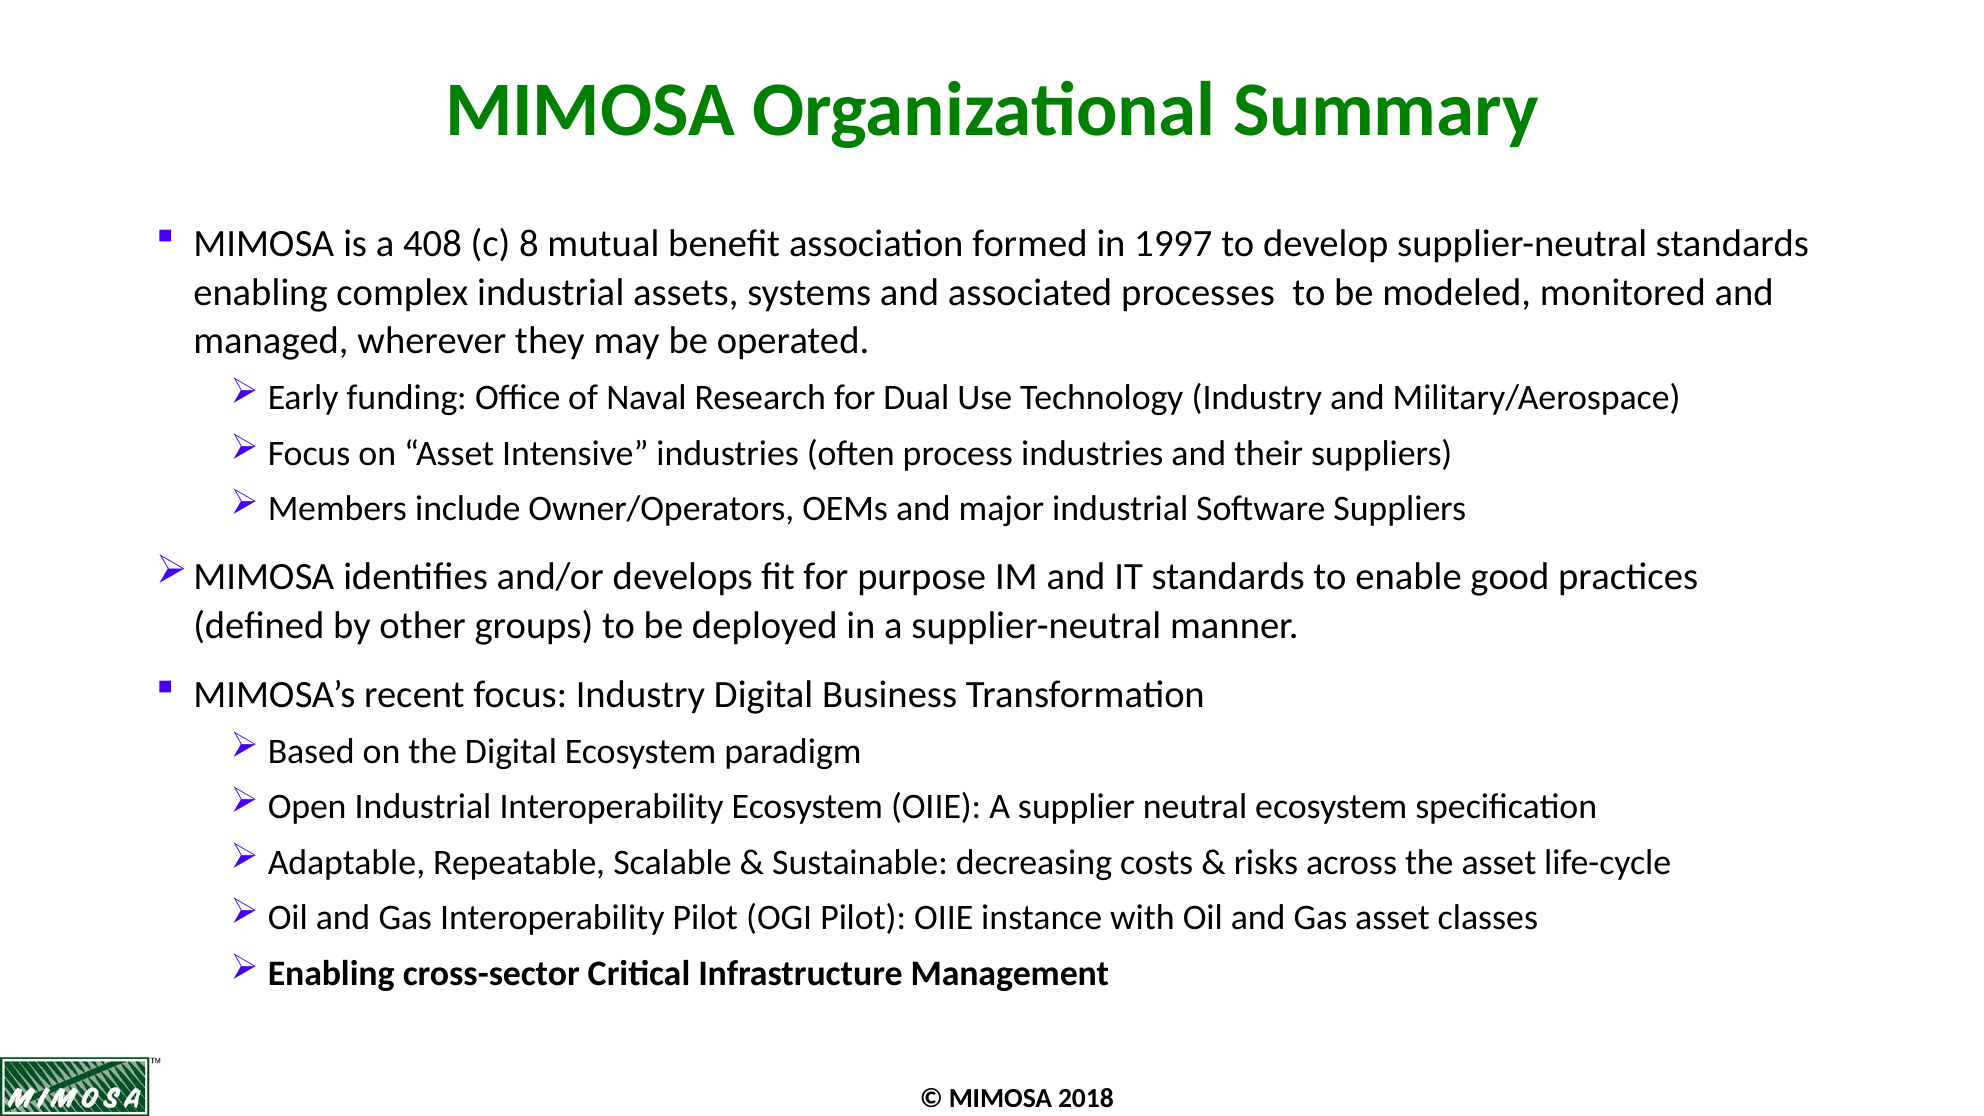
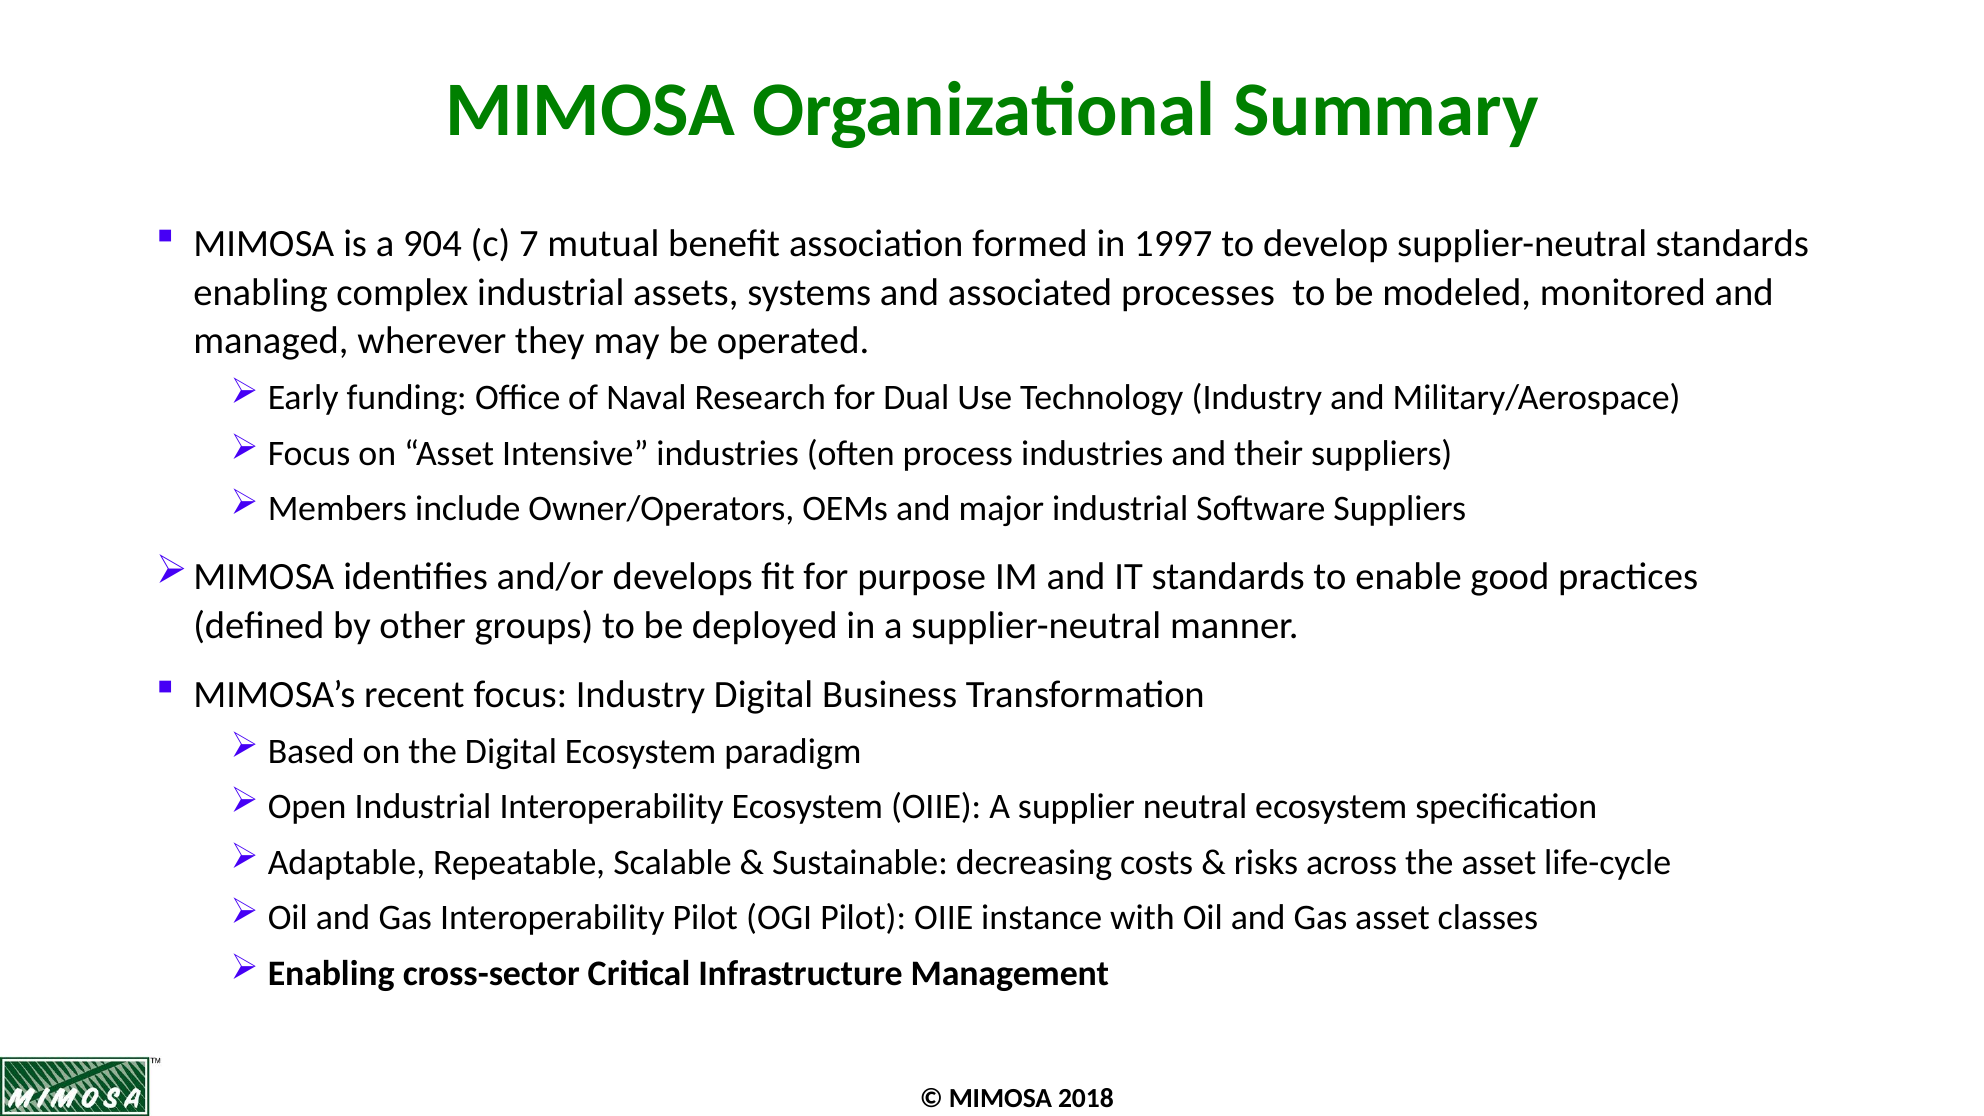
408: 408 -> 904 (432, 244)
8: 8 -> 7 (529, 244)
